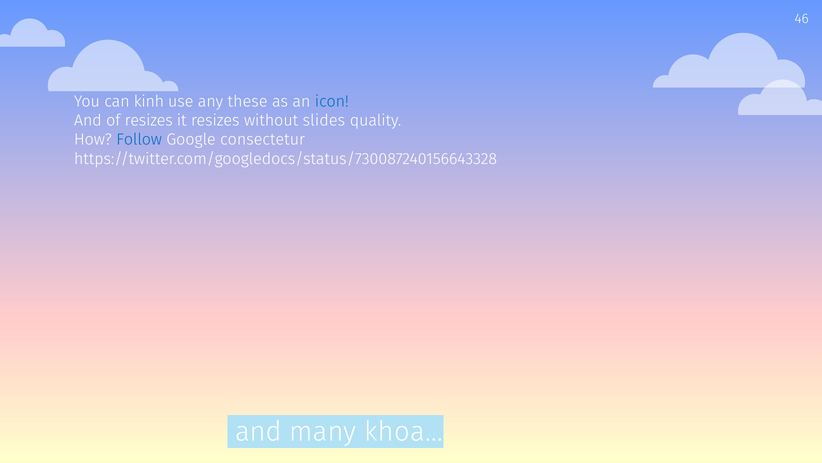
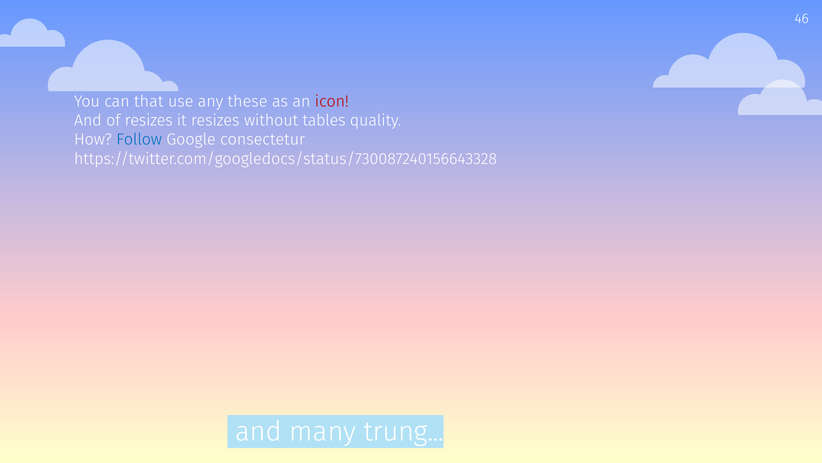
kinh: kinh -> that (149, 101)
icon colour: blue -> red (332, 101)
slides: slides -> tables (324, 120)
khoa: khoa -> trung (404, 431)
